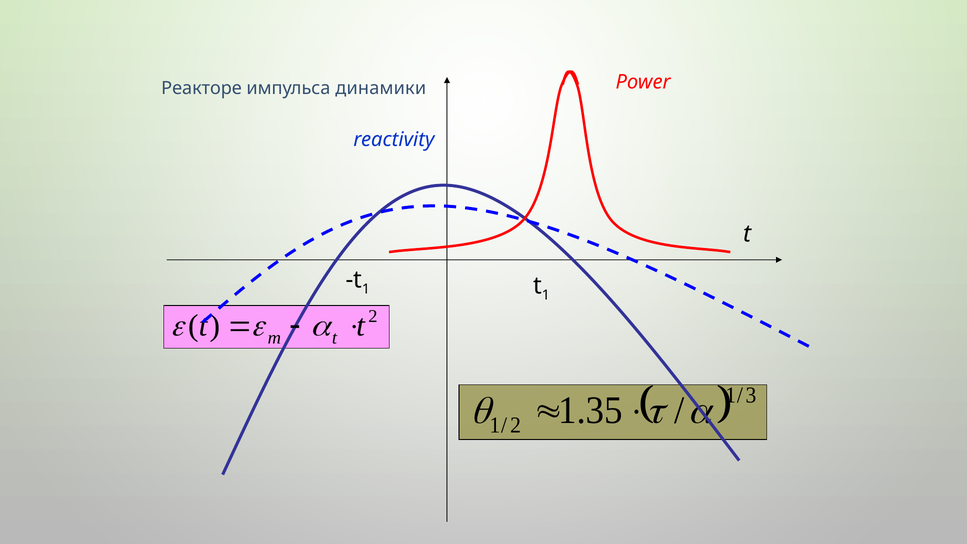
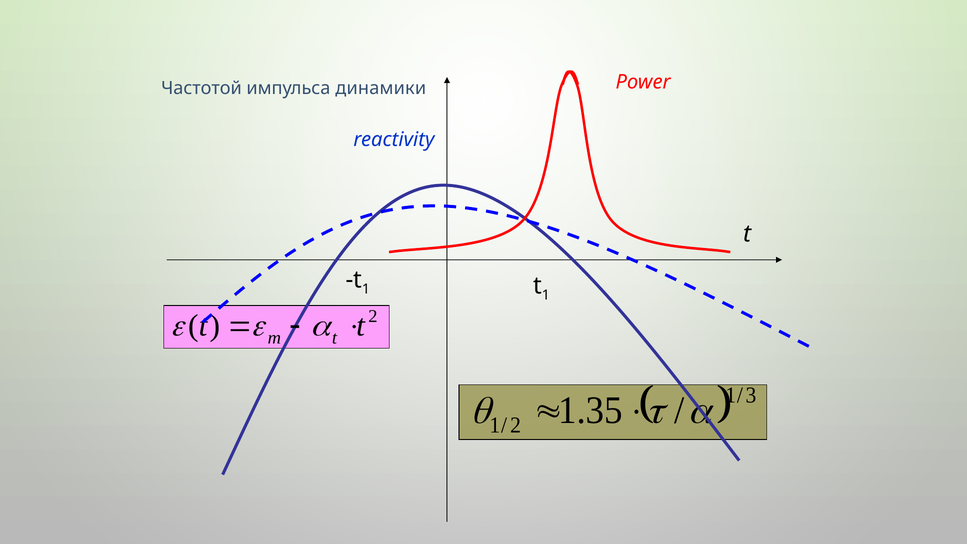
Реакторе: Реакторе -> Частотой (202, 88)
